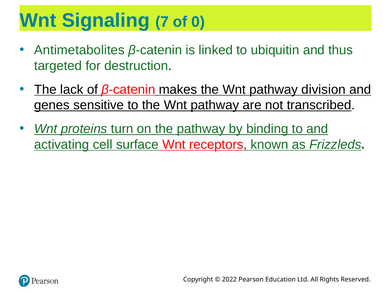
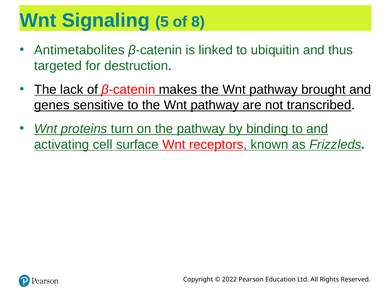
7: 7 -> 5 (162, 22)
0: 0 -> 8 (198, 22)
division: division -> brought (324, 90)
